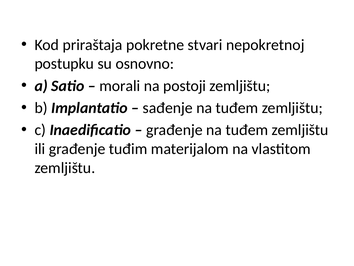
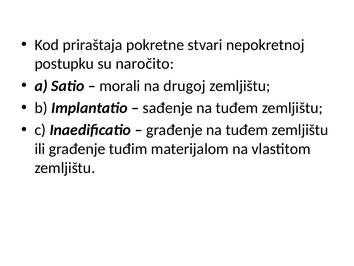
osnovno: osnovno -> naročito (145, 64)
postoji: postoji -> drugoj (184, 86)
